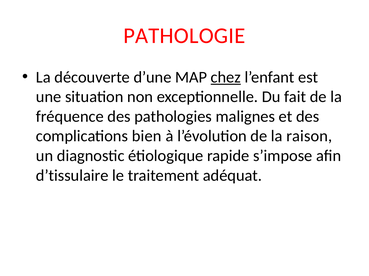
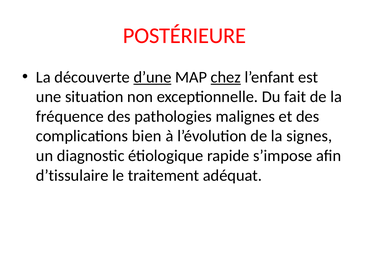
PATHOLOGIE: PATHOLOGIE -> POSTÉRIEURE (185, 36)
d’une underline: none -> present (153, 77)
raison: raison -> signes (309, 136)
